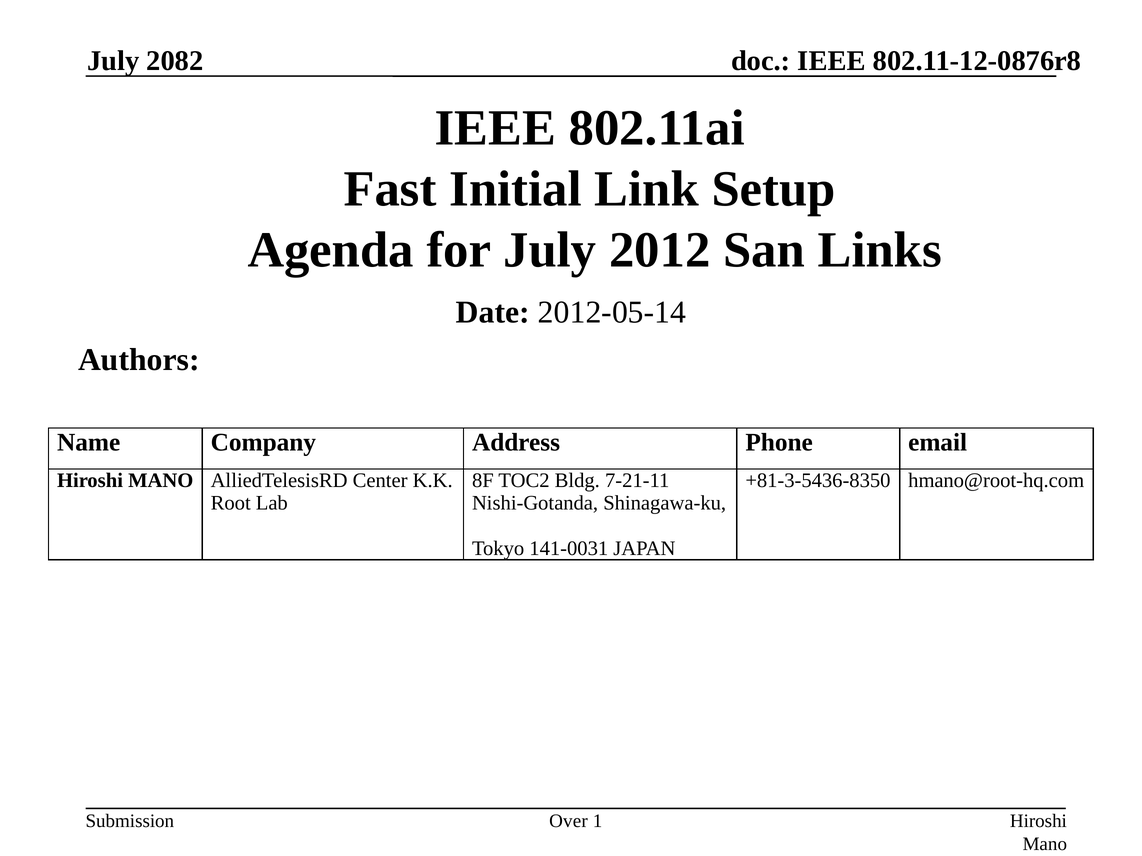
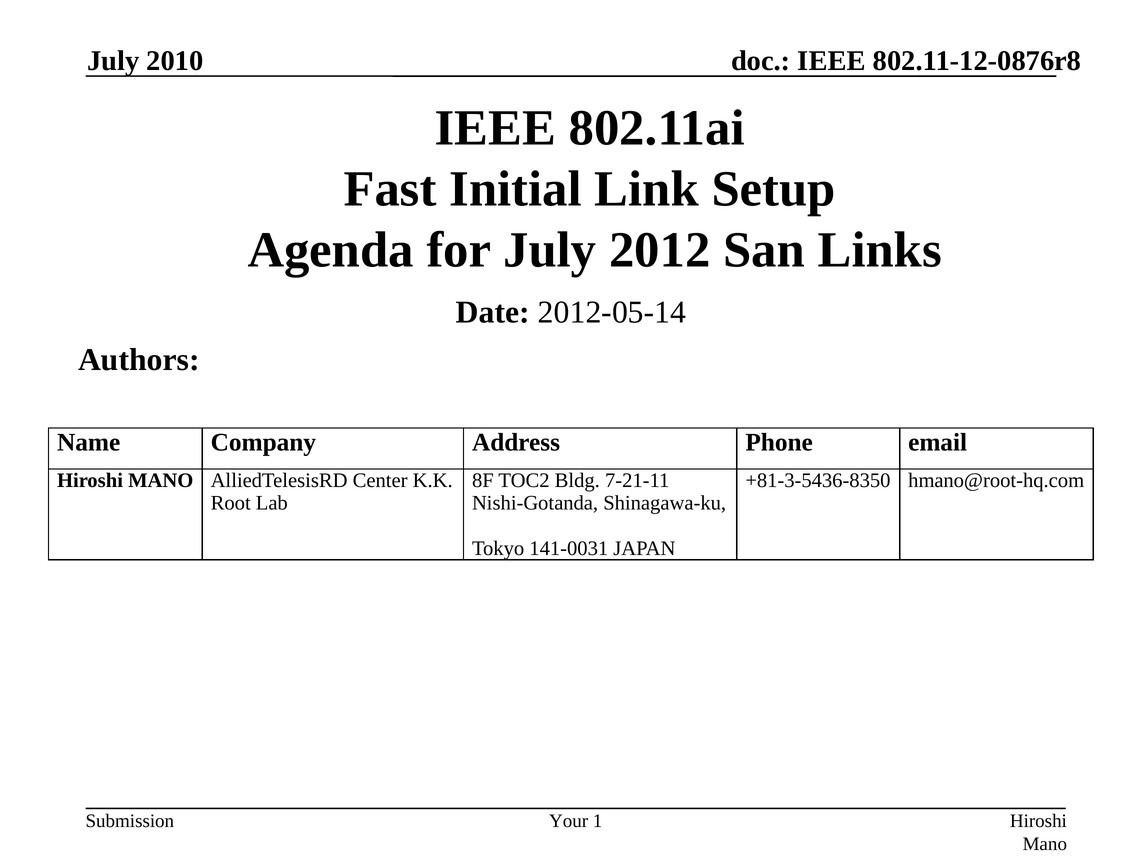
2082: 2082 -> 2010 (175, 61)
Over: Over -> Your (569, 821)
